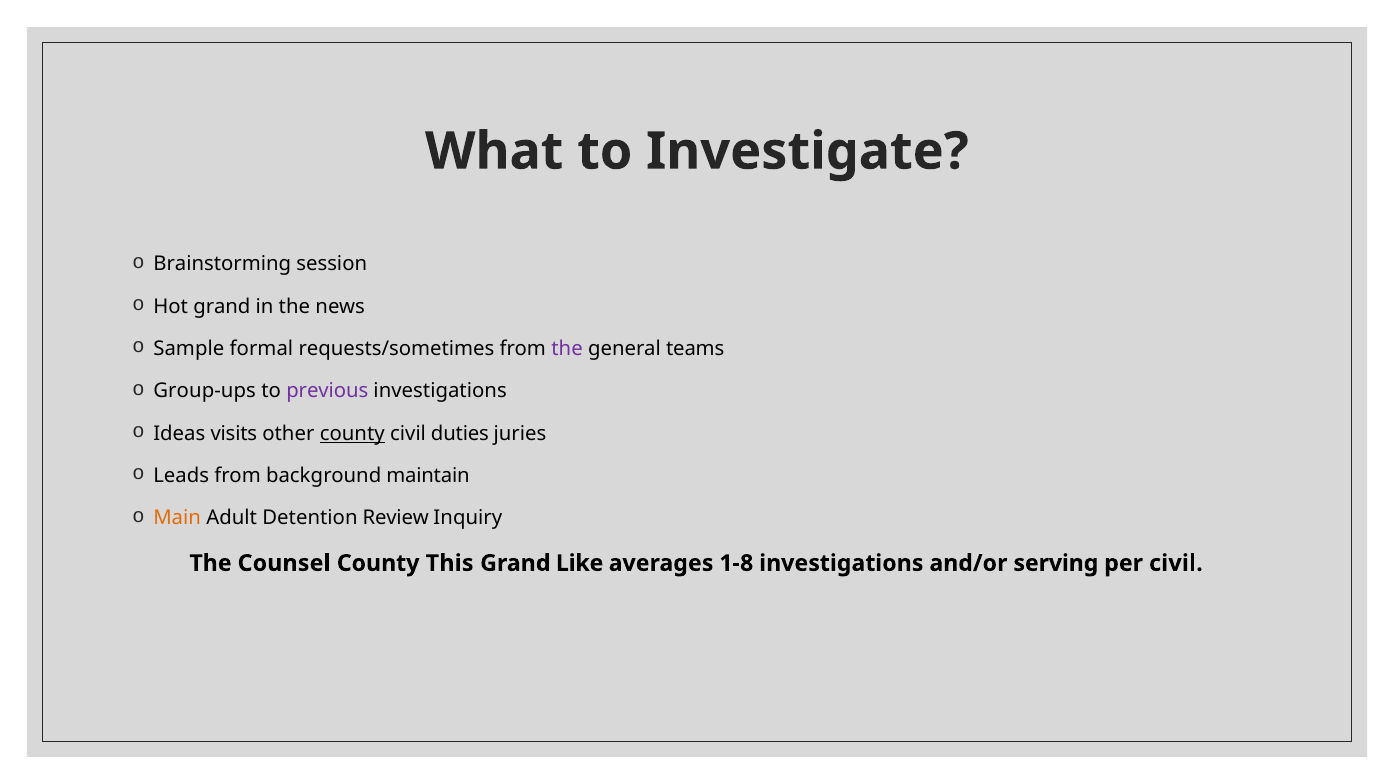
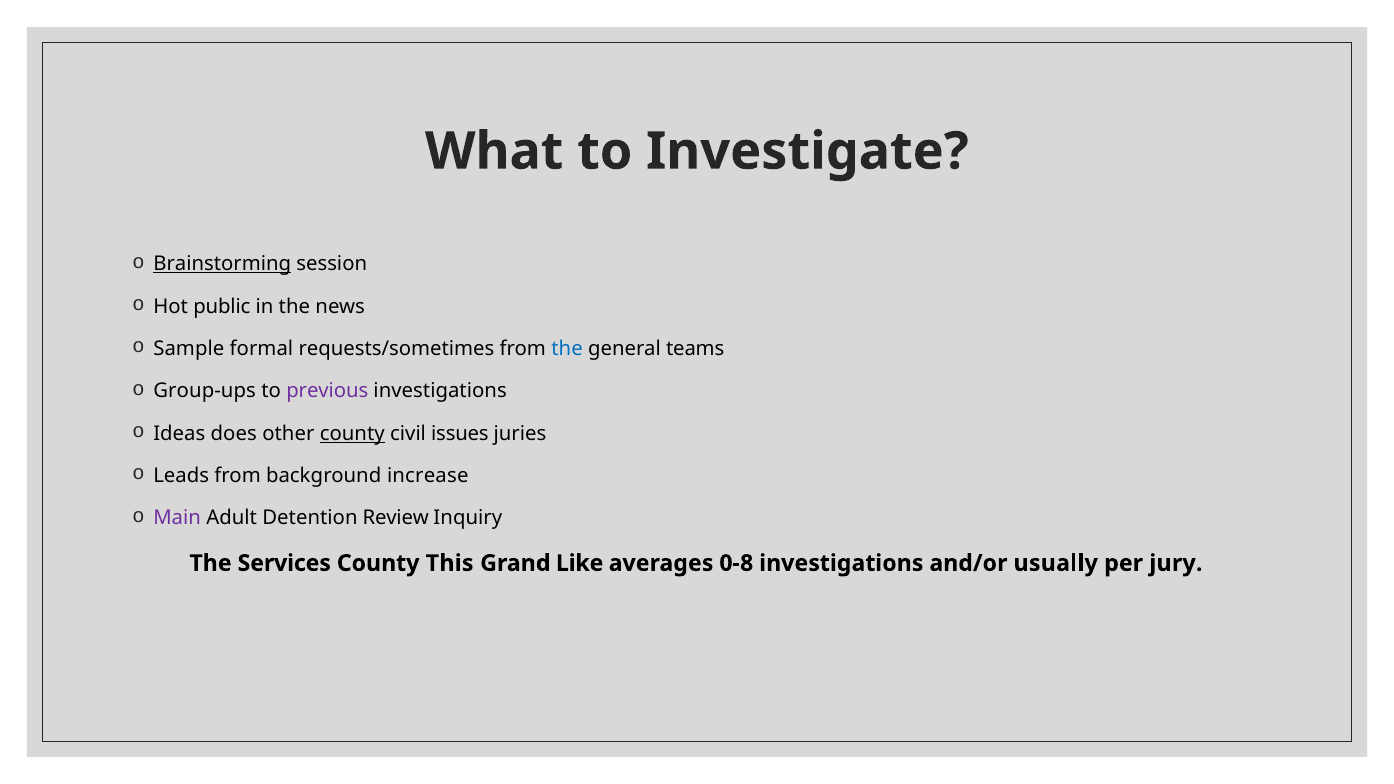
Brainstorming underline: none -> present (222, 264)
Hot grand: grand -> public (222, 307)
the colour: purple -> blue (567, 349)
visits: visits -> does (234, 434)
duties: duties -> issues (460, 434)
maintain: maintain -> increase (428, 476)
Main colour: orange -> purple (177, 518)
Counsel: Counsel -> Services (284, 563)
1-8: 1-8 -> 0-8 (736, 563)
serving: serving -> usually (1056, 563)
per civil: civil -> jury (1176, 563)
